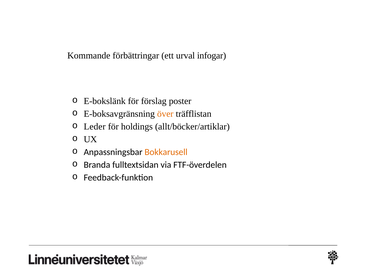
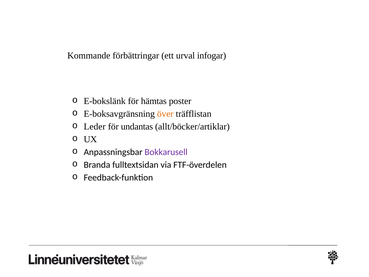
förslag: förslag -> hämtas (154, 101)
holdings: holdings -> undantas (137, 126)
Bokkarusell colour: orange -> purple (166, 152)
